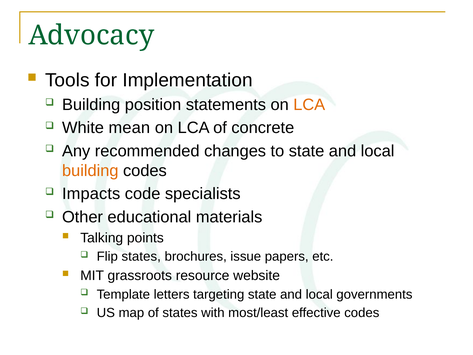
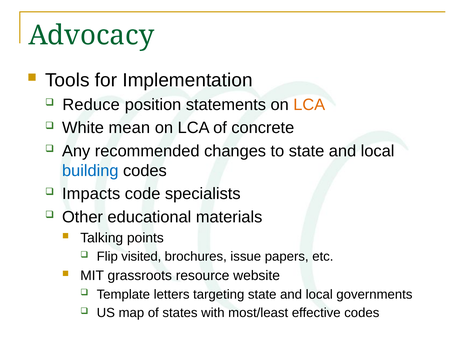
Building: Building -> Reduce (91, 105)
building colour: orange -> blue (90, 171)
Flip states: states -> visited (141, 256)
